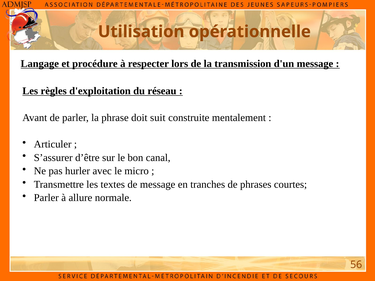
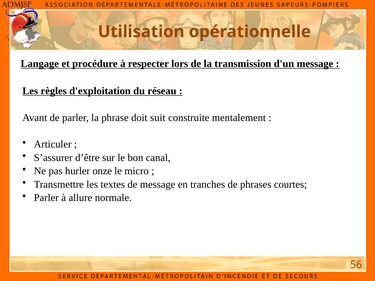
avec: avec -> onze (102, 171)
